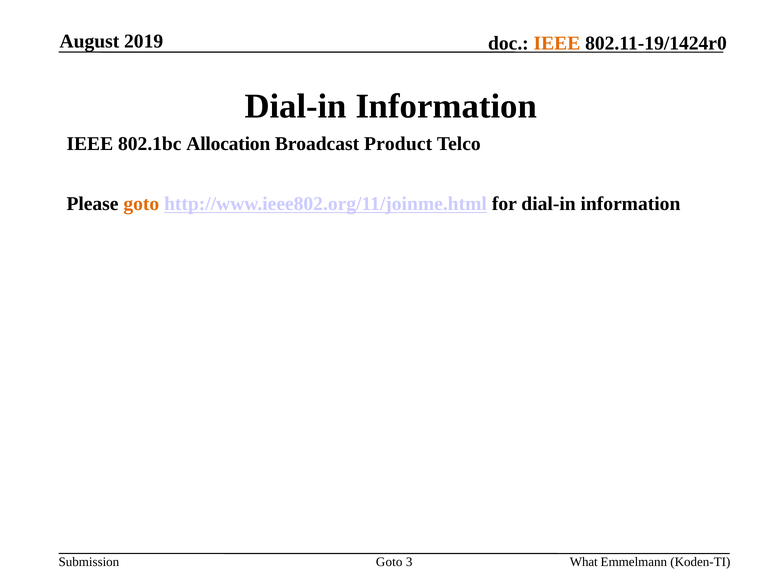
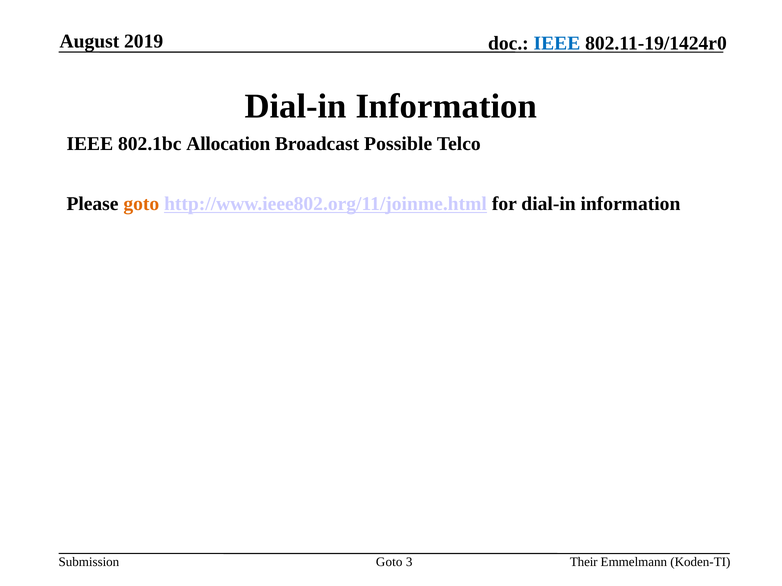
IEEE colour: orange -> blue (557, 43)
Product: Product -> Possible (398, 144)
What: What -> Their (584, 562)
